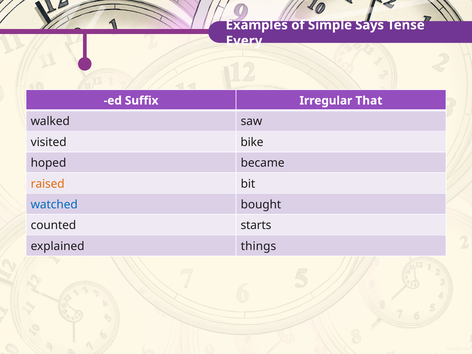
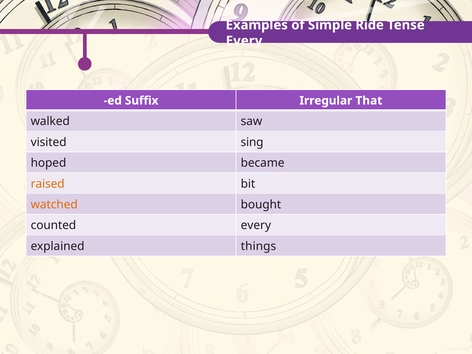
Says: Says -> Ride (370, 25)
bike: bike -> sing (252, 142)
watched colour: blue -> orange (54, 205)
counted starts: starts -> every (256, 225)
